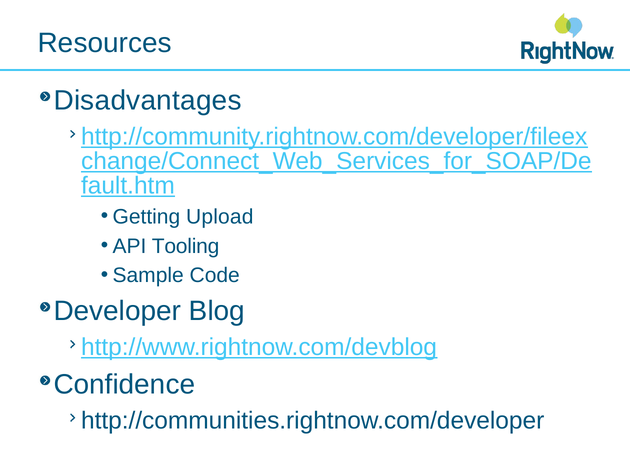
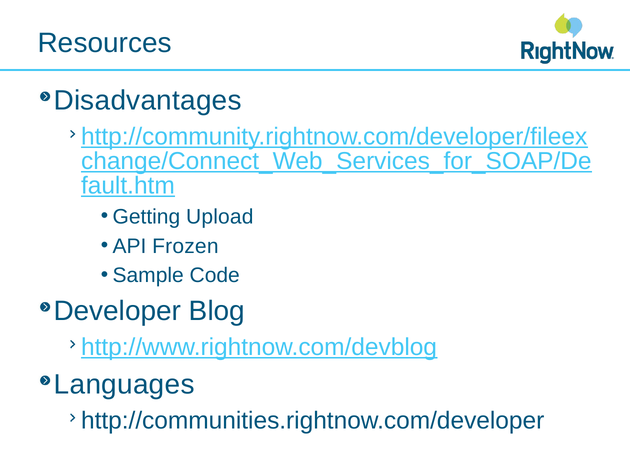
Tooling: Tooling -> Frozen (185, 246)
Confidence: Confidence -> Languages (124, 385)
